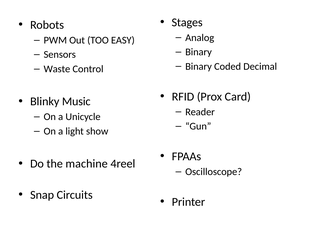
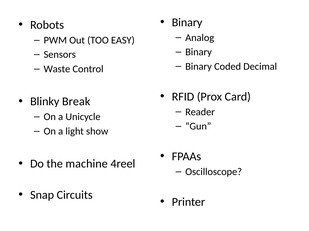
Stages: Stages -> Binary (187, 22)
Music: Music -> Break (76, 102)
